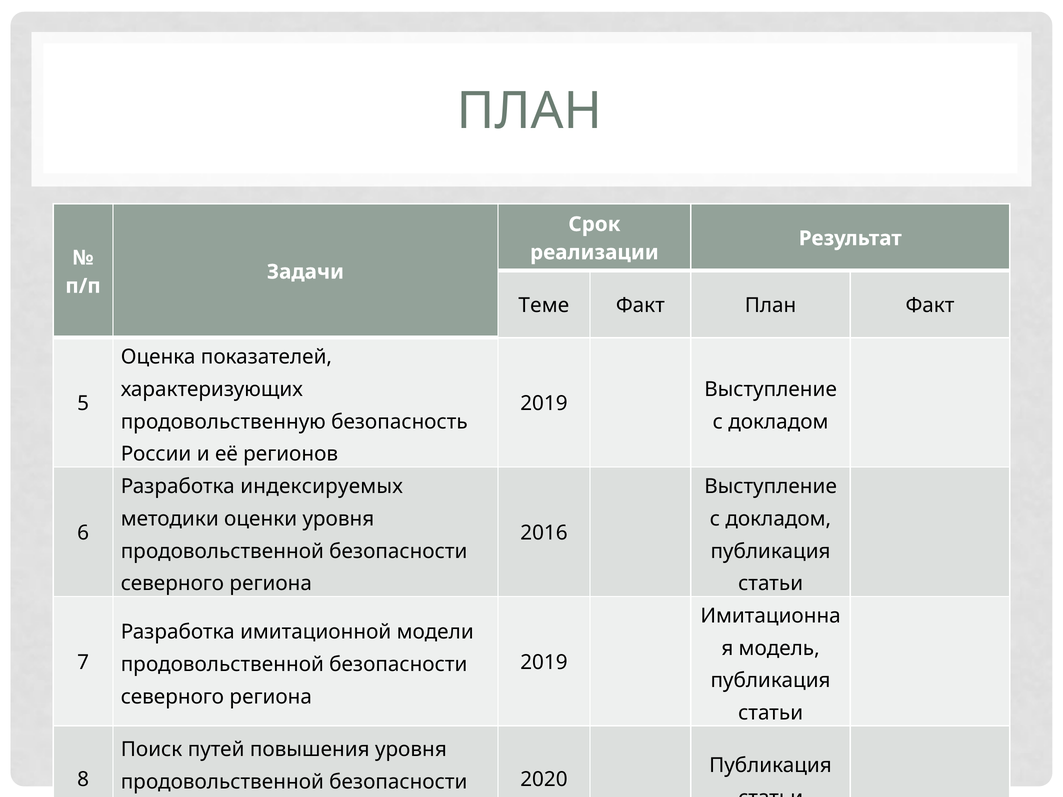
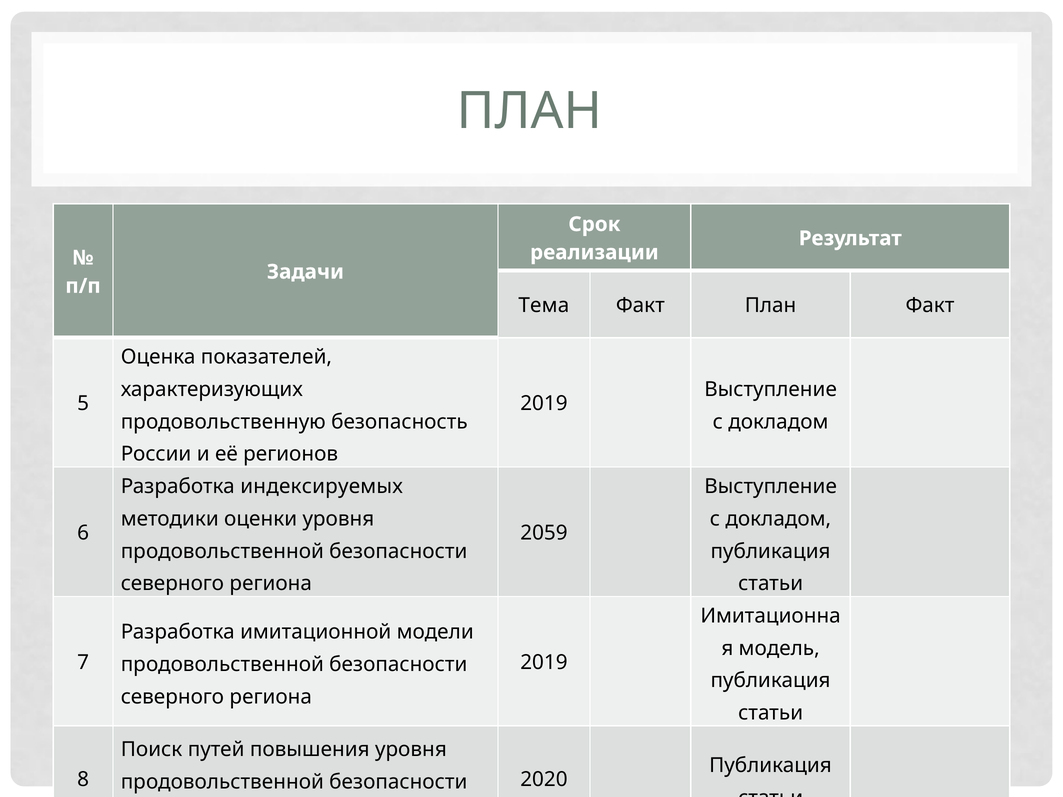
Теме: Теме -> Тема (544, 305)
2016: 2016 -> 2059 (544, 533)
